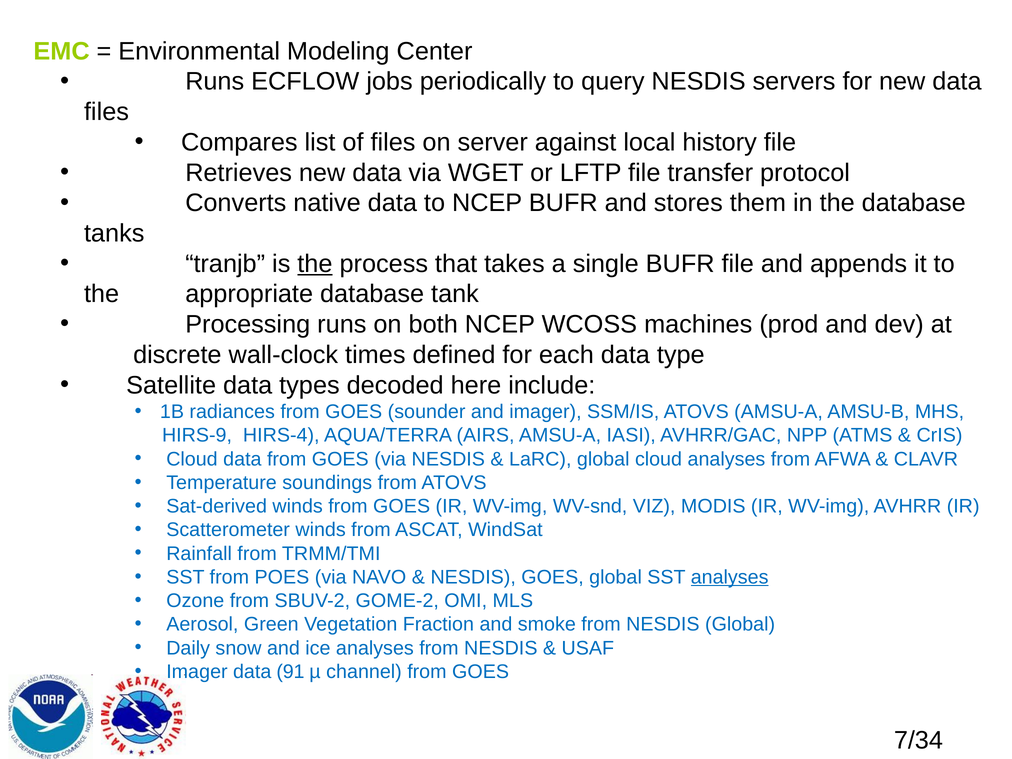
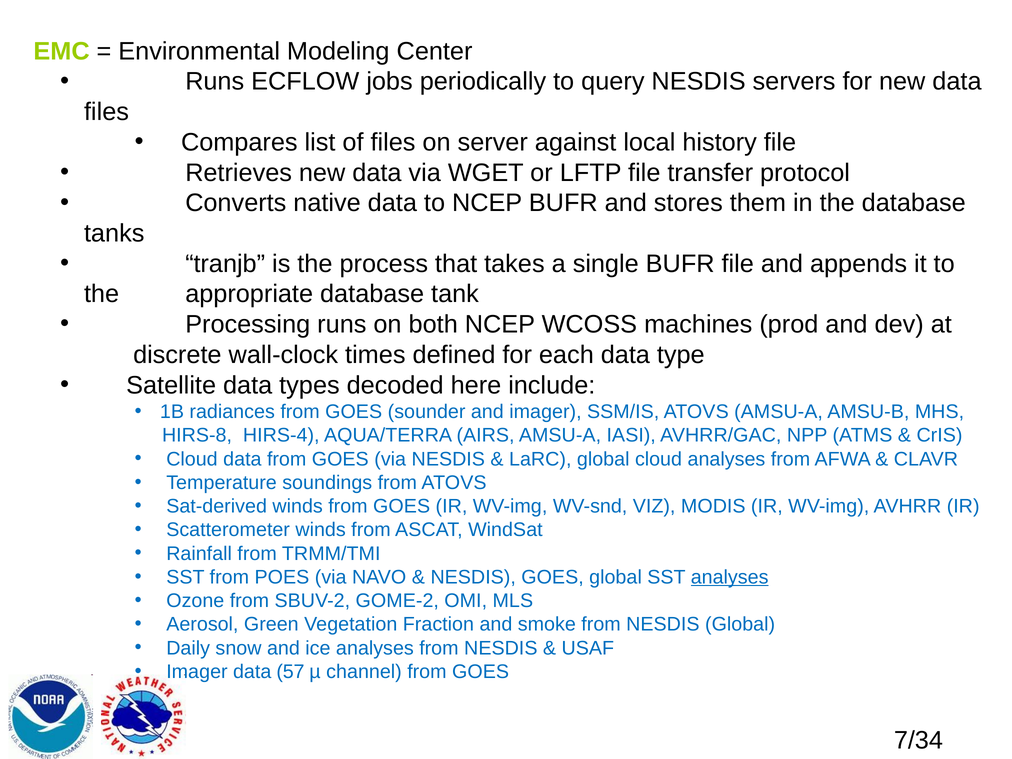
the underline: present -> none (315, 264)
HIRS-9: HIRS-9 -> HIRS-8 (197, 435)
91: 91 -> 57 (290, 672)
